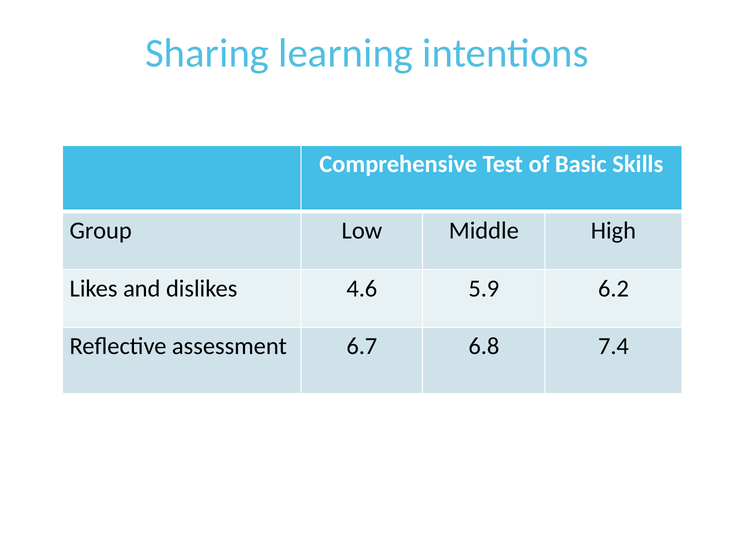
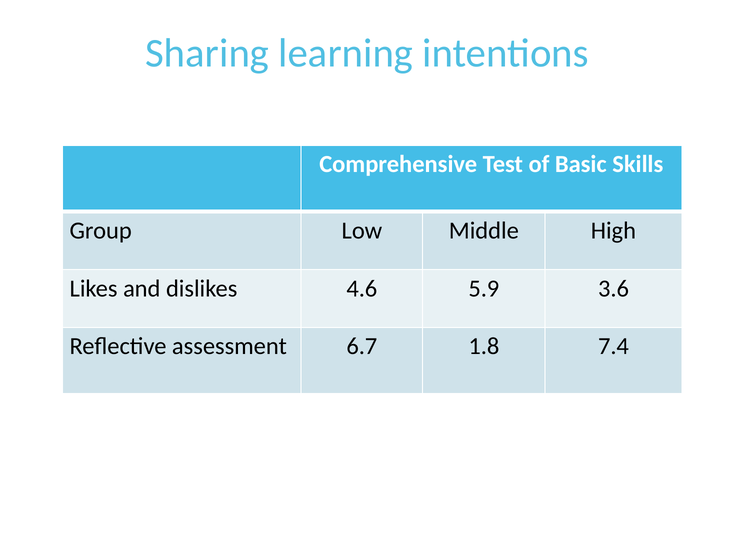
6.2: 6.2 -> 3.6 (614, 288)
6.8: 6.8 -> 1.8 (484, 346)
